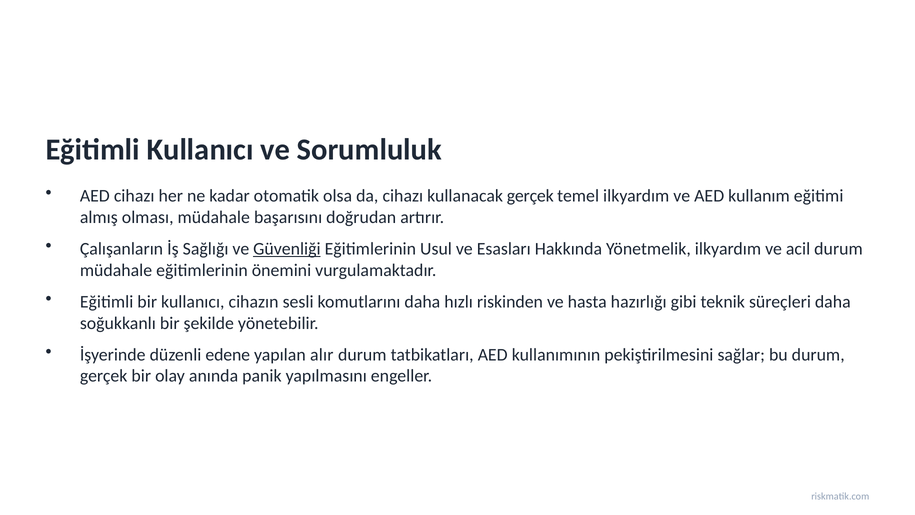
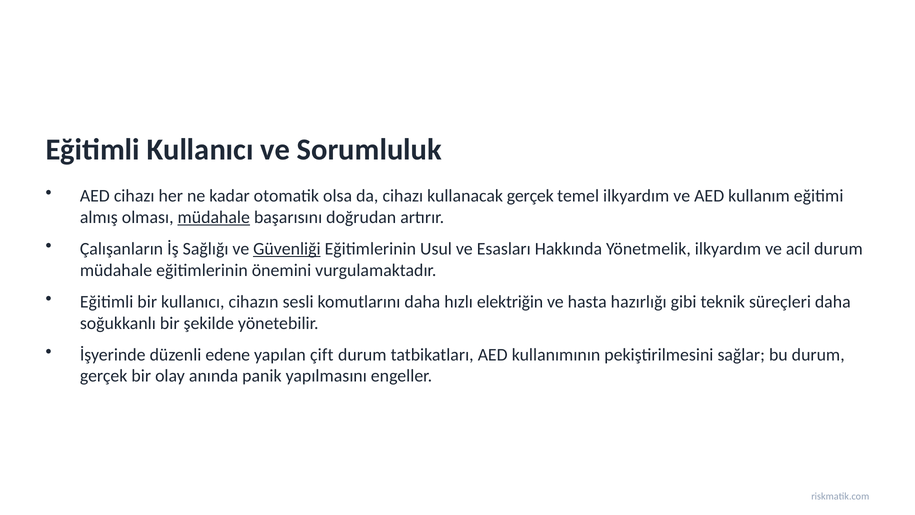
müdahale underline: none -> present (214, 217)
riskinden: riskinden -> elektriğin (510, 302)
alır: alır -> çift (322, 355)
